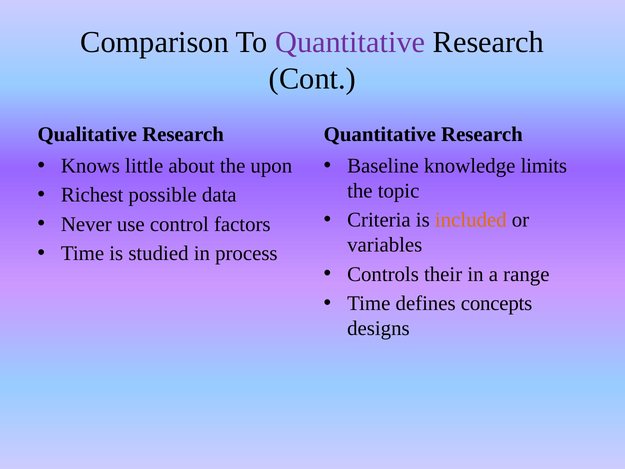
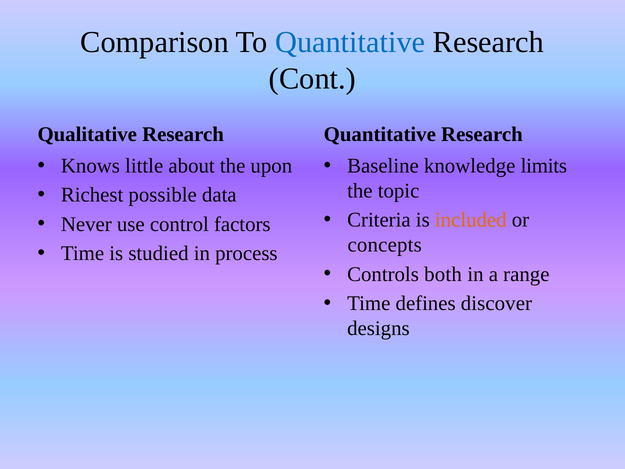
Quantitative colour: purple -> blue (350, 42)
variables: variables -> concepts (385, 245)
their: their -> both (443, 274)
concepts: concepts -> discover (496, 303)
